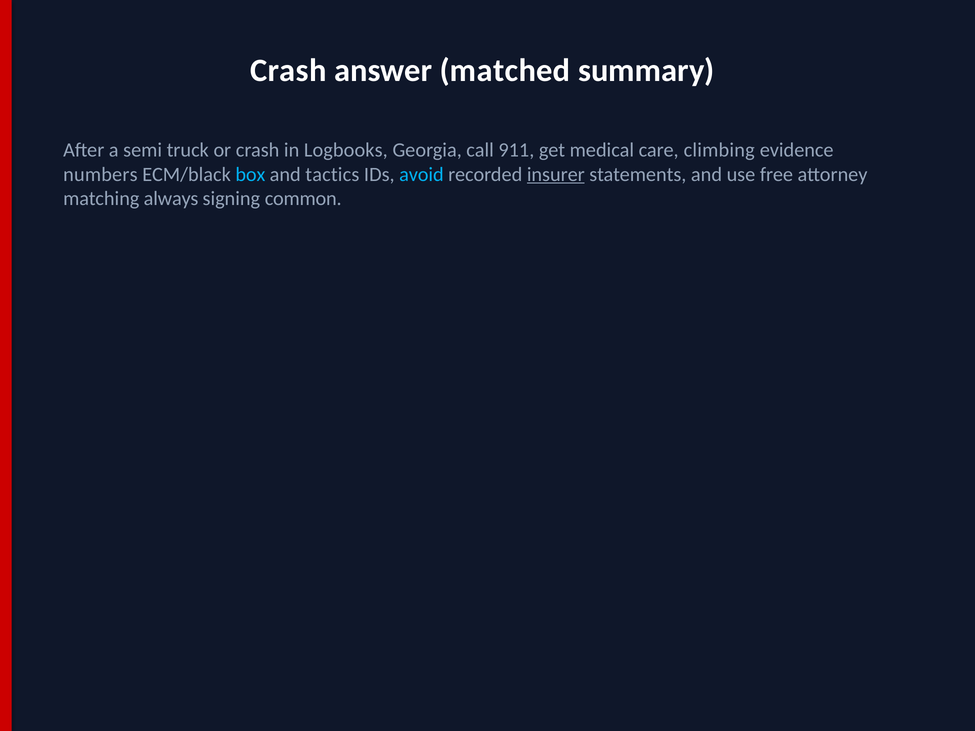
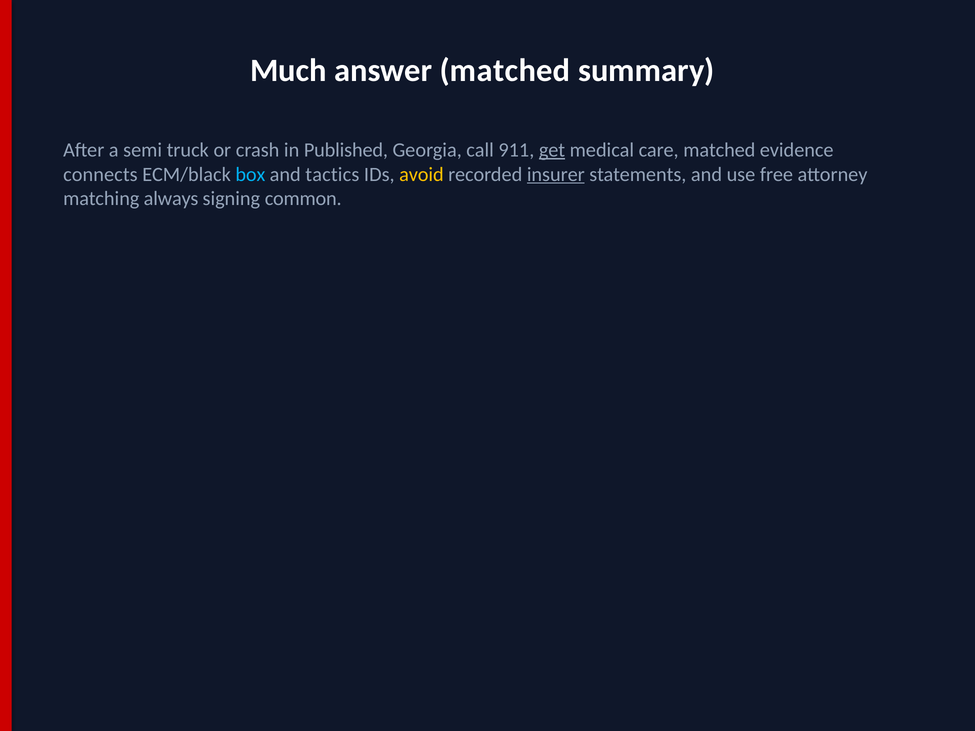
Crash: Crash -> Much (288, 70)
Logbooks: Logbooks -> Published (346, 150)
get underline: none -> present (552, 150)
care climbing: climbing -> matched (719, 150)
numbers: numbers -> connects (100, 174)
avoid colour: light blue -> yellow (421, 174)
